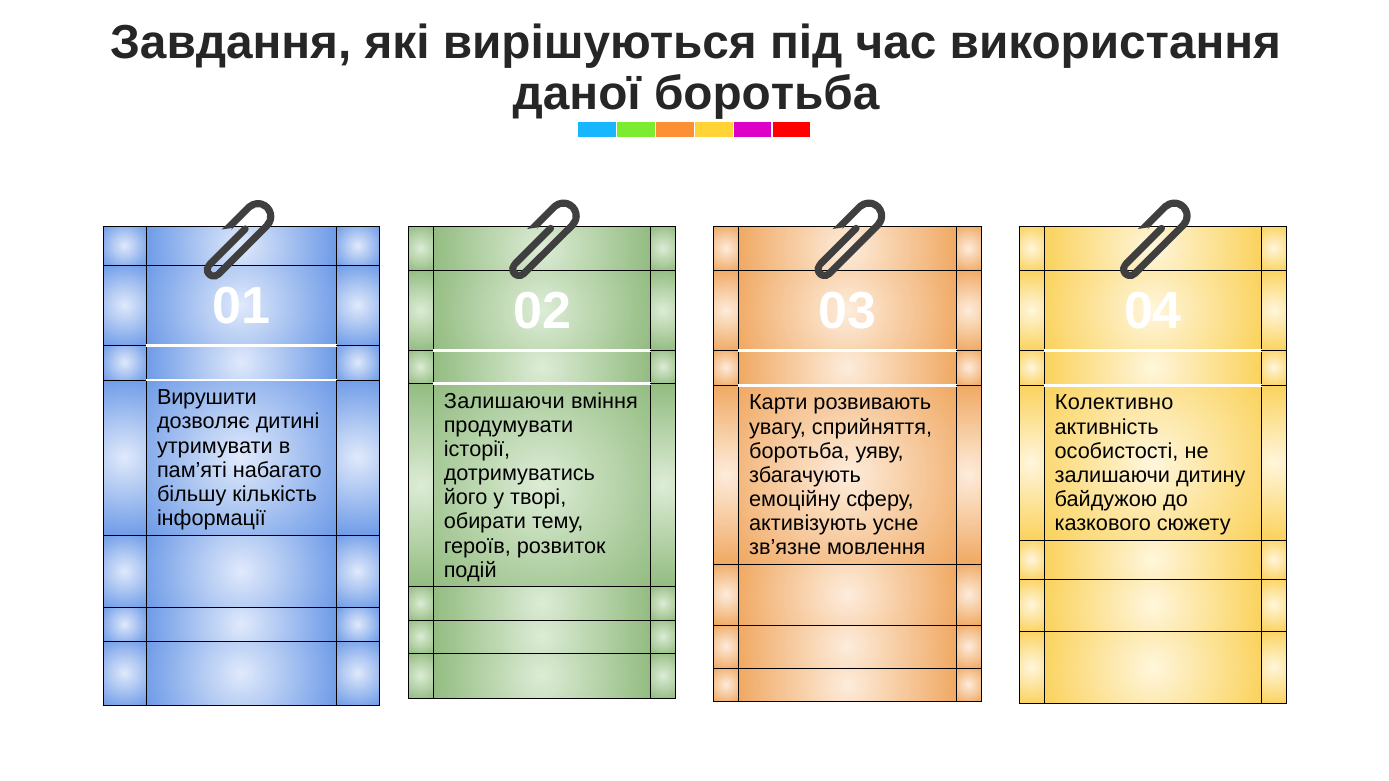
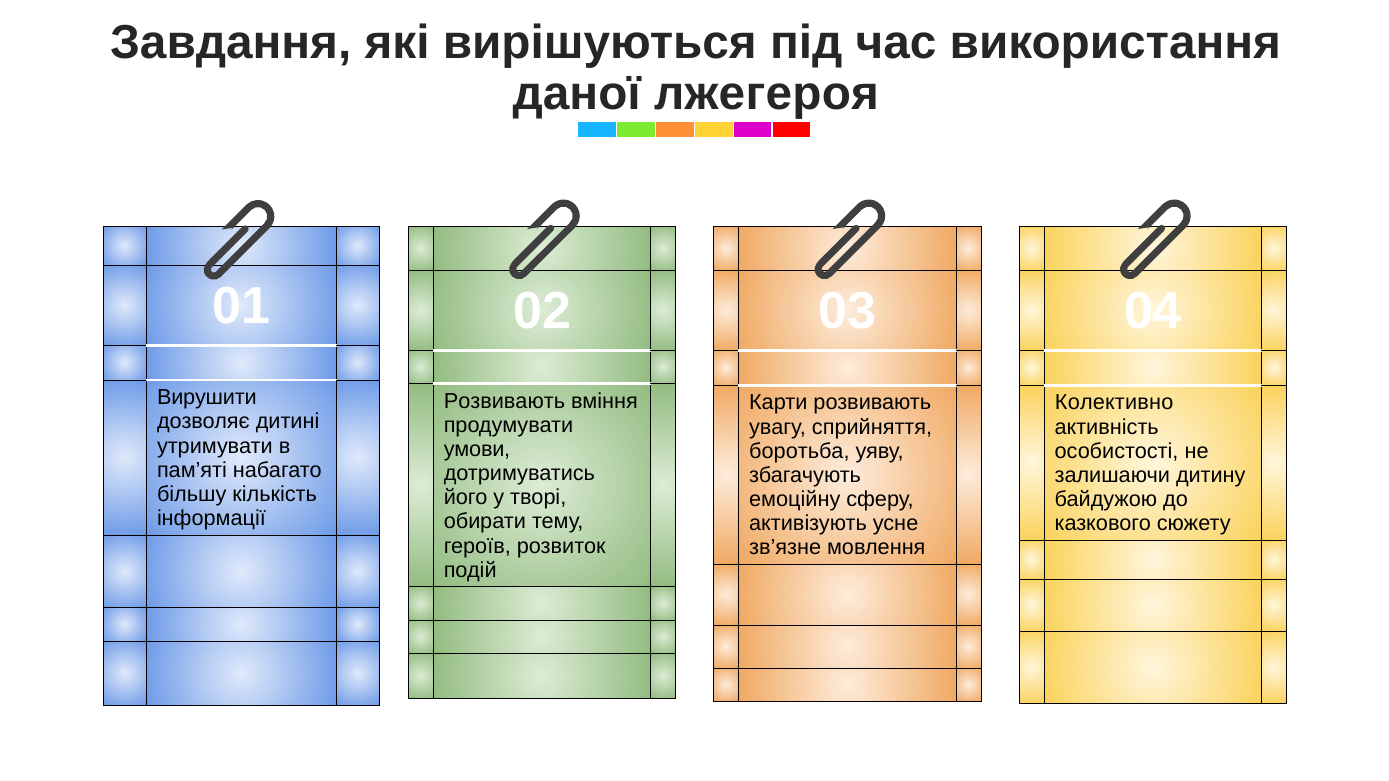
даної боротьба: боротьба -> лжегероя (767, 94)
Залишаючи: Залишаючи -> Розвивають (504, 401)
історії: історії -> умови (477, 450)
